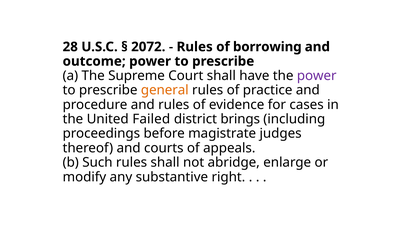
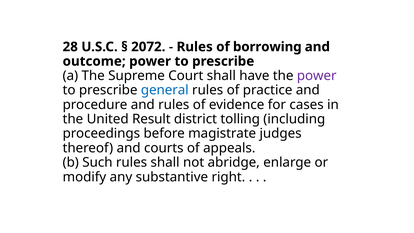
general colour: orange -> blue (165, 90)
Failed: Failed -> Result (151, 119)
brings: brings -> tolling (240, 119)
